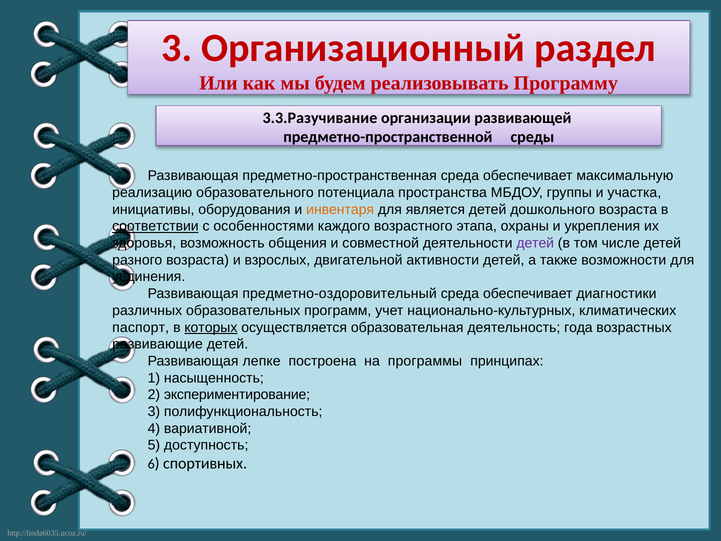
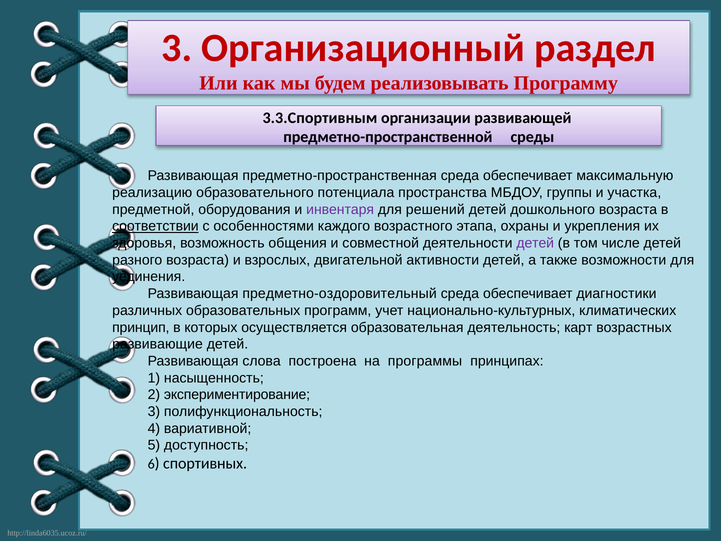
3.3.Разучивание: 3.3.Разучивание -> 3.3.Спортивным (320, 118)
инициативы: инициативы -> предметной (153, 209)
инвентаря colour: orange -> purple (340, 209)
является: является -> решений (435, 209)
паспорт: паспорт -> принцип (141, 327)
которых underline: present -> none (211, 327)
года: года -> карт (578, 327)
лепке: лепке -> слова (262, 361)
